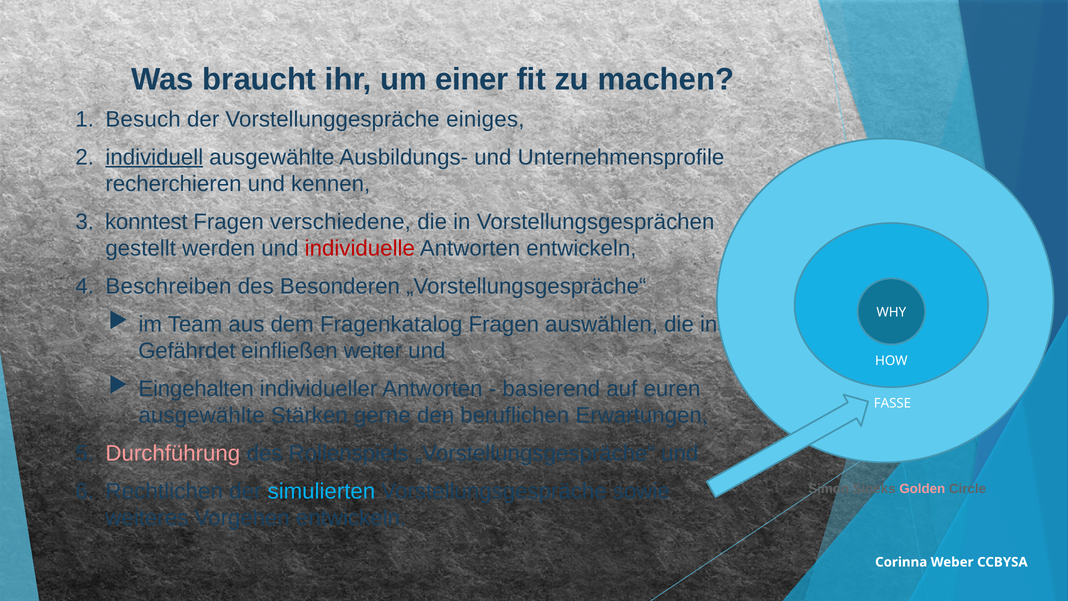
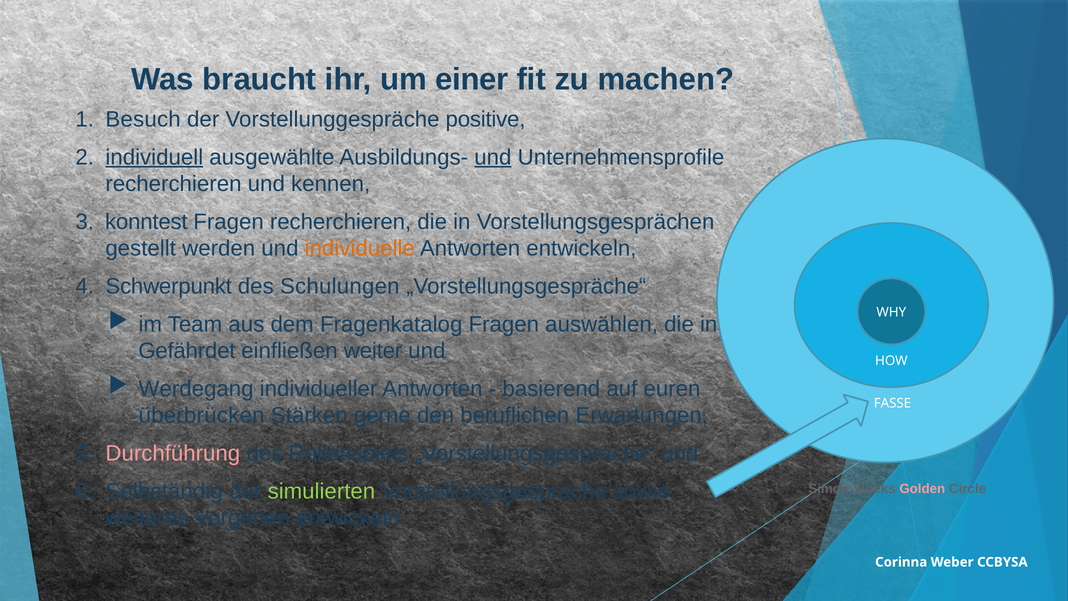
einiges: einiges -> positive (486, 119)
und underline: none -> present (493, 157)
Fragen verschiedene: verschiedene -> recherchieren (341, 222)
individuelle colour: red -> orange (360, 248)
Beschreiben: Beschreiben -> Schwerpunkt (169, 286)
Besonderen: Besonderen -> Schulungen (340, 286)
Eingehalten: Eingehalten -> Werdegang (196, 389)
ausgewählte: ausgewählte -> überbrücken (202, 415)
Rechtlichen: Rechtlichen -> Selbständig (164, 491)
simulierten colour: light blue -> light green (321, 491)
